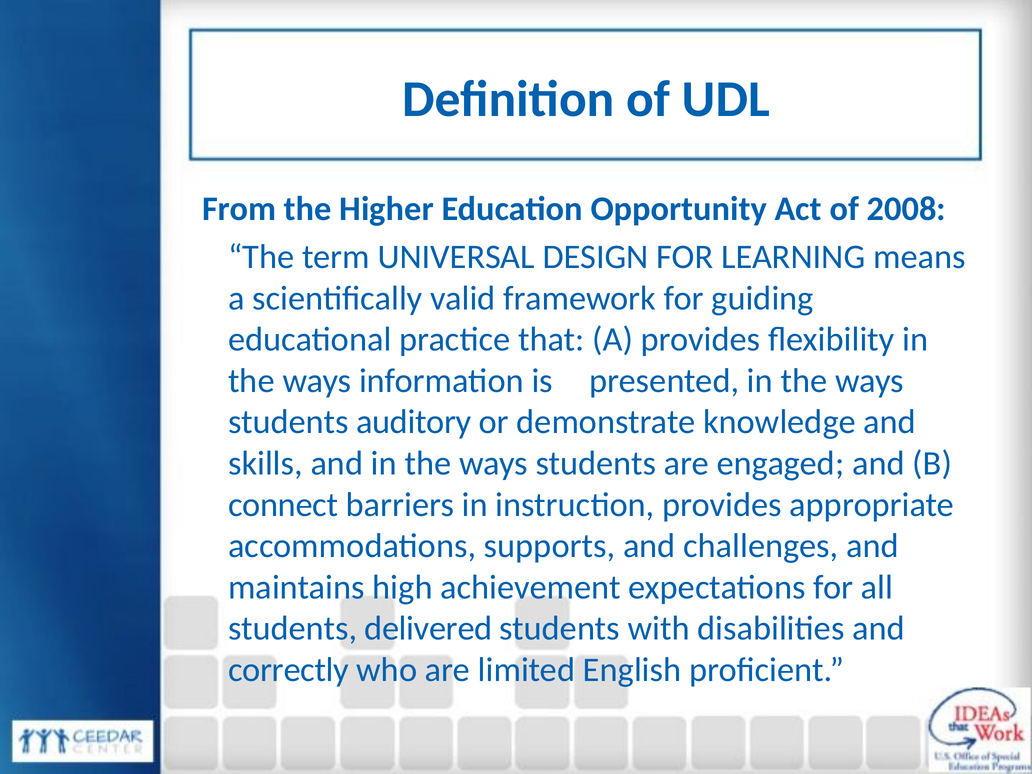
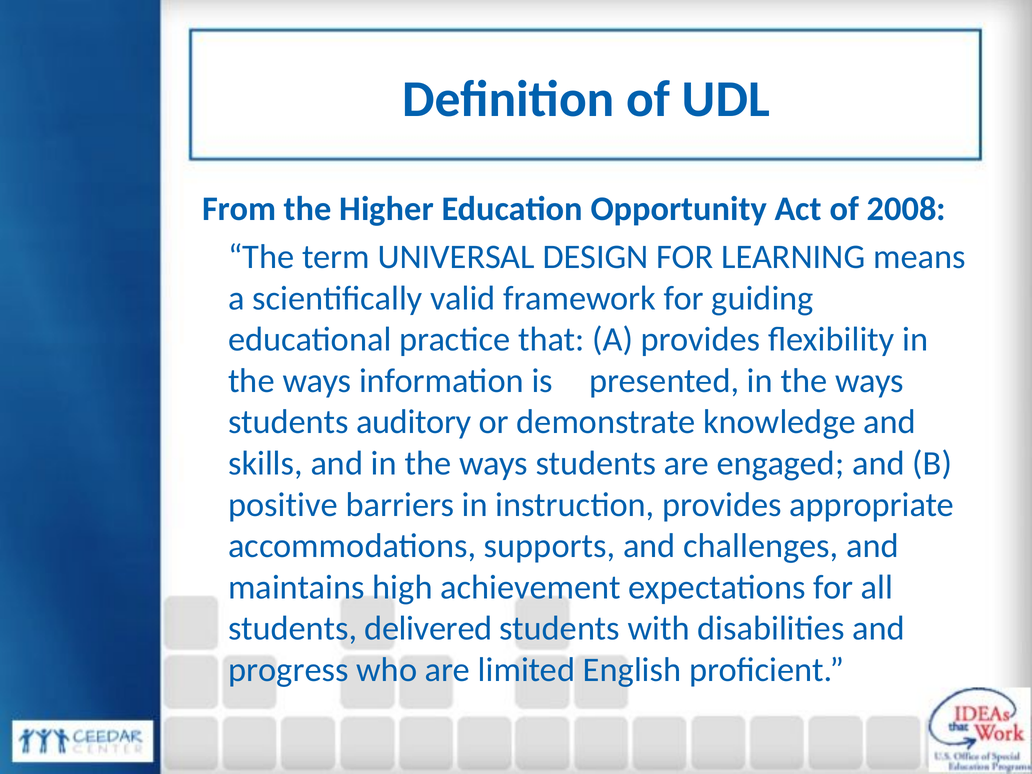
connect: connect -> positive (283, 505)
correctly: correctly -> progress (288, 670)
